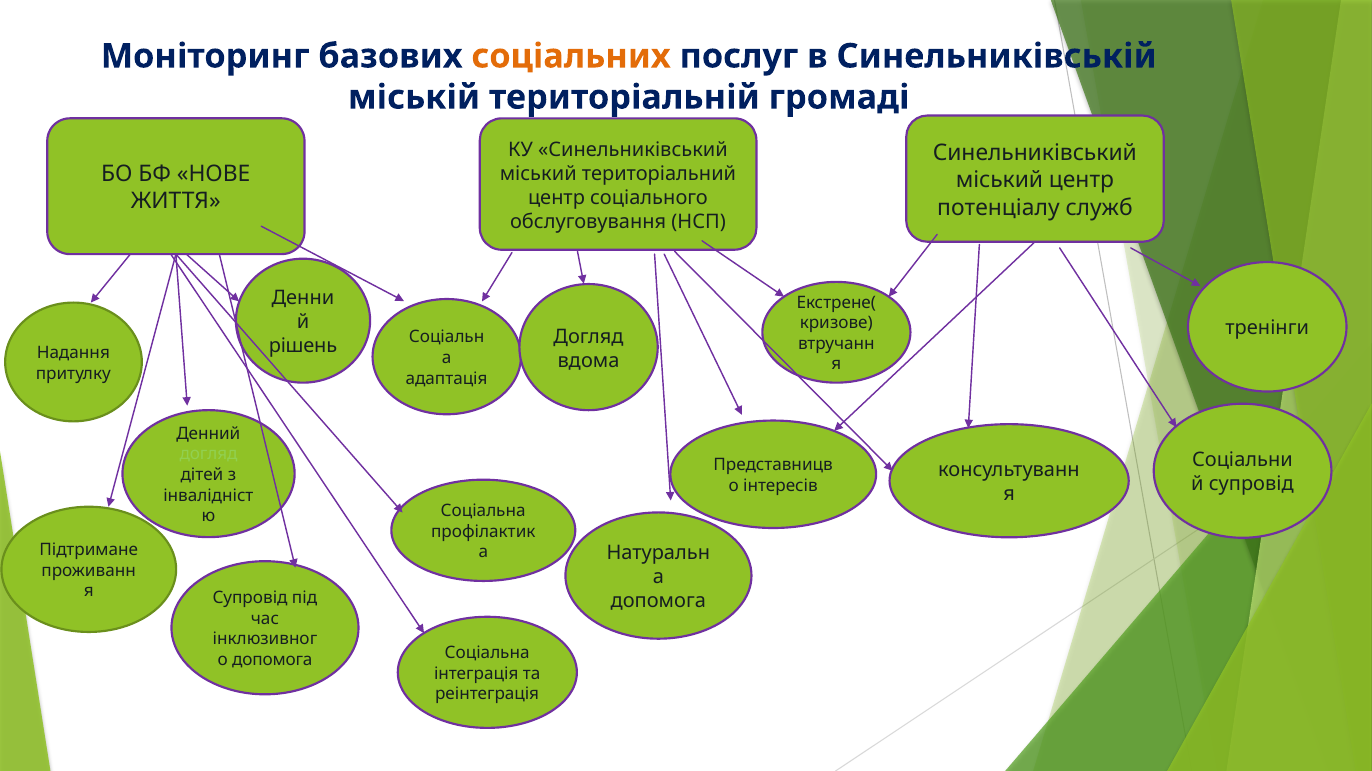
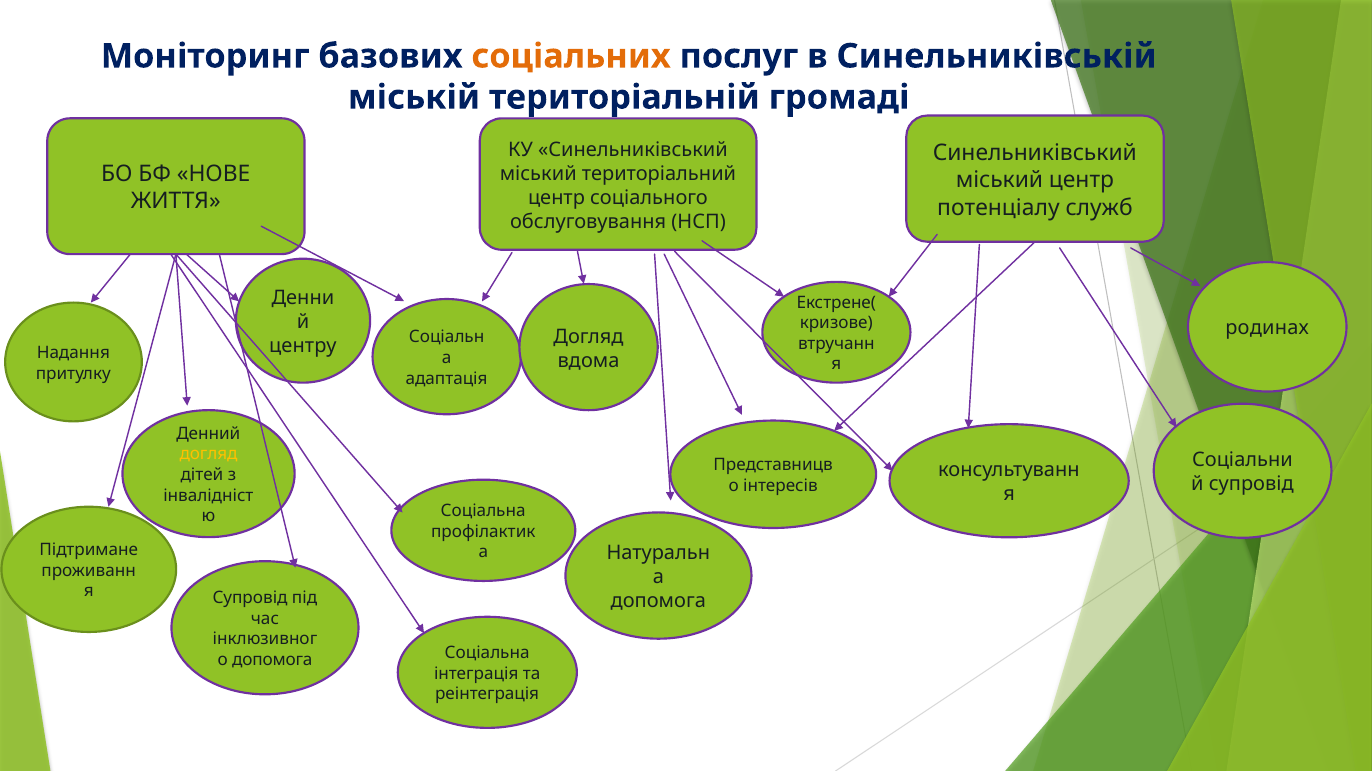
тренінги: тренінги -> родинах (1267, 328)
рішень: рішень -> центру (303, 346)
догляд colour: light green -> yellow (208, 455)
